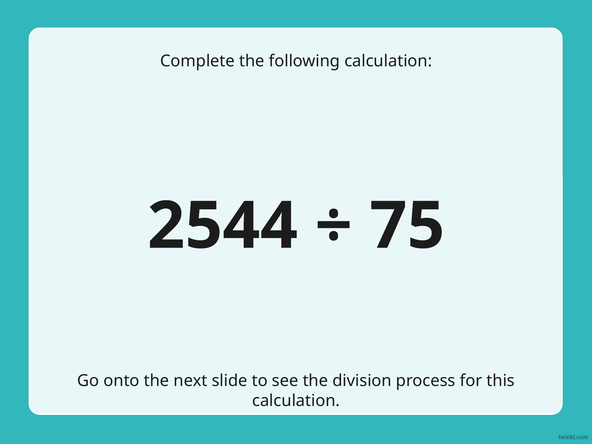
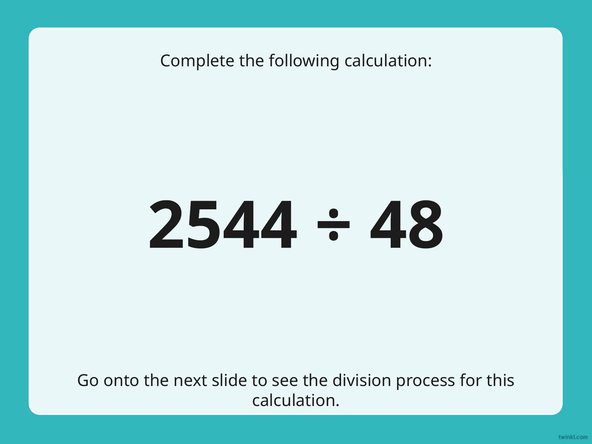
75: 75 -> 48 (407, 226)
